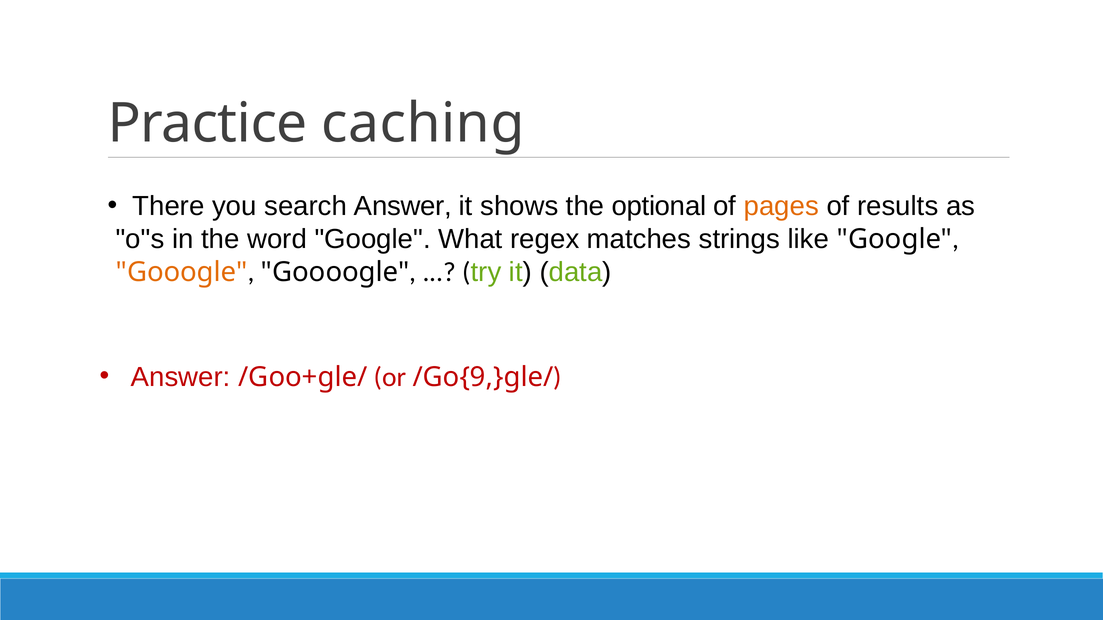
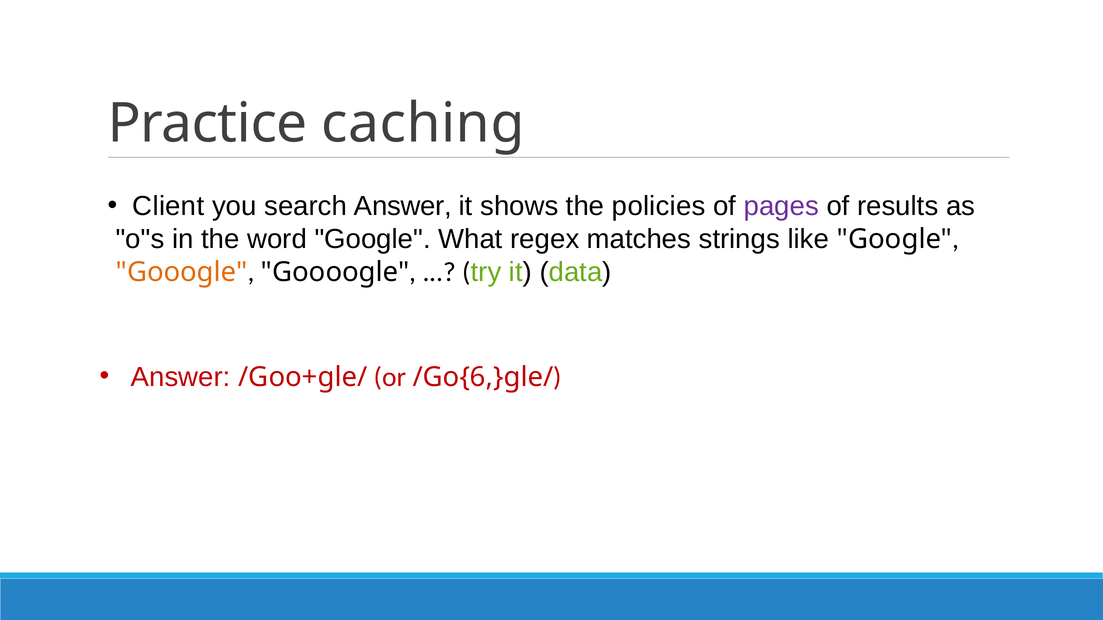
There: There -> Client (168, 206)
optional: optional -> policies (659, 206)
pages colour: orange -> purple (781, 206)
/Go{9,}gle/: /Go{9,}gle/ -> /Go{6,}gle/ (483, 377)
